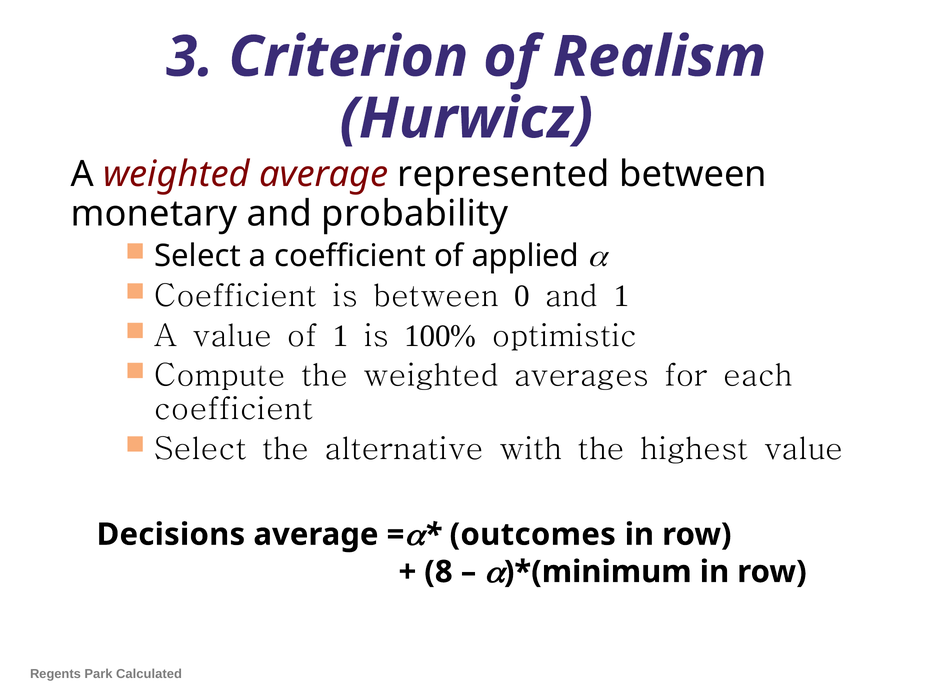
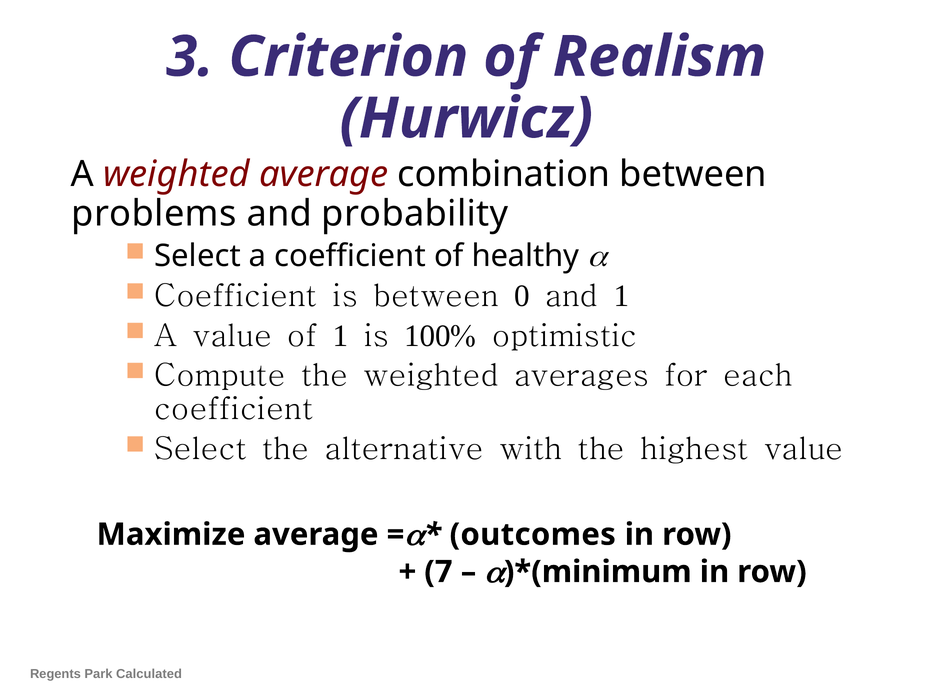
represented: represented -> combination (504, 174)
monetary: monetary -> problems (154, 213)
applied: applied -> healthy (525, 256)
Decisions: Decisions -> Maximize (171, 534)
8: 8 -> 7 (438, 572)
